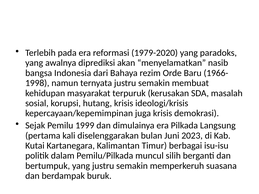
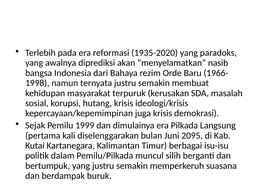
1979-2020: 1979-2020 -> 1935-2020 (155, 53)
2023: 2023 -> 2095 (192, 136)
